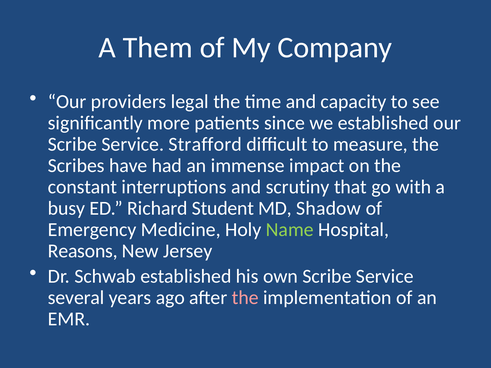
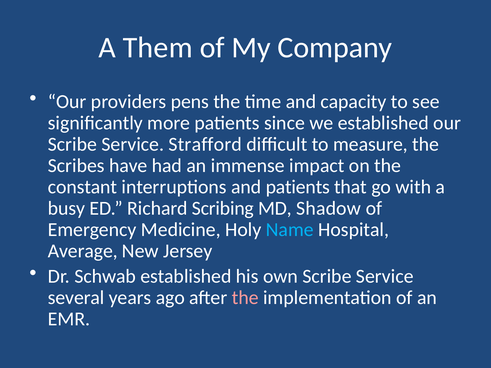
legal: legal -> pens (190, 102)
and scrutiny: scrutiny -> patients (298, 187)
Student: Student -> Scribing (223, 208)
Name colour: light green -> light blue (290, 230)
Reasons: Reasons -> Average (83, 251)
